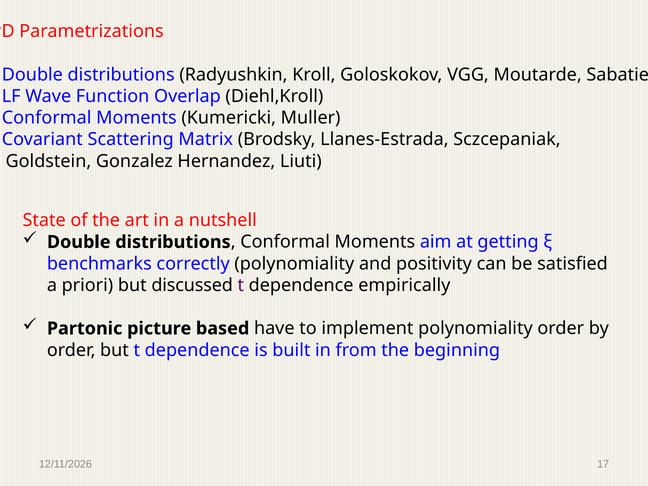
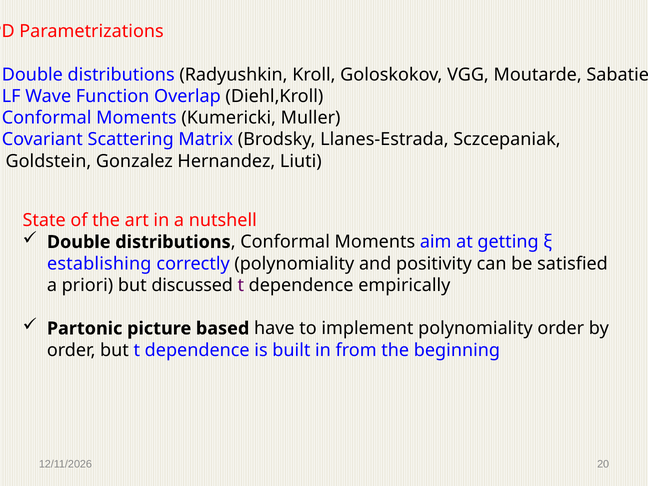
benchmarks: benchmarks -> establishing (99, 264)
17: 17 -> 20 (603, 464)
